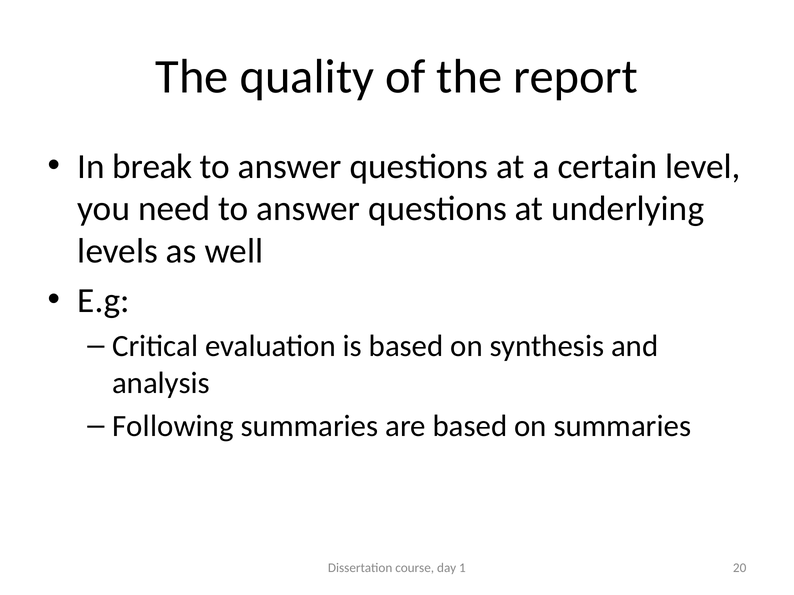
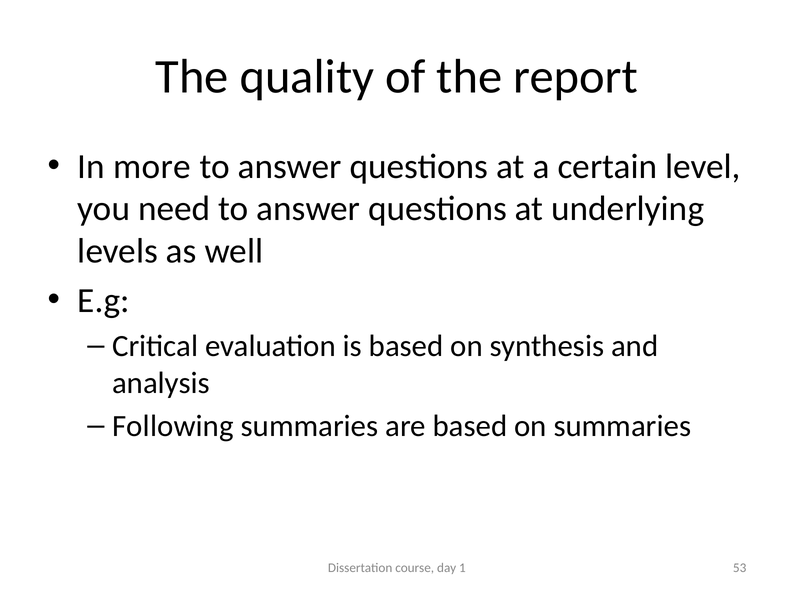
break: break -> more (152, 167)
20: 20 -> 53 (740, 569)
